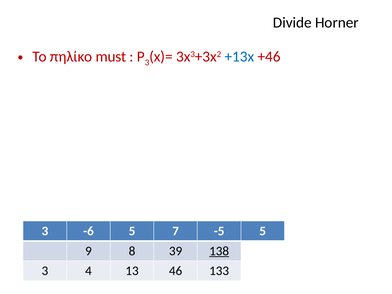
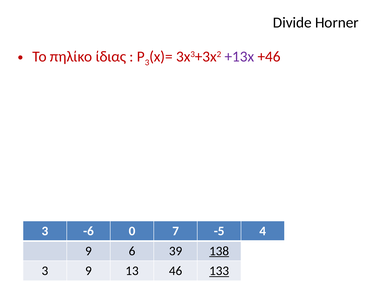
must: must -> ίδιας (111, 57)
+13x colour: blue -> purple (239, 57)
-6 5: 5 -> 0 (132, 231)
-5 5: 5 -> 4 (263, 231)
8: 8 -> 6 (132, 251)
3 4: 4 -> 9 (88, 271)
133 underline: none -> present (219, 271)
